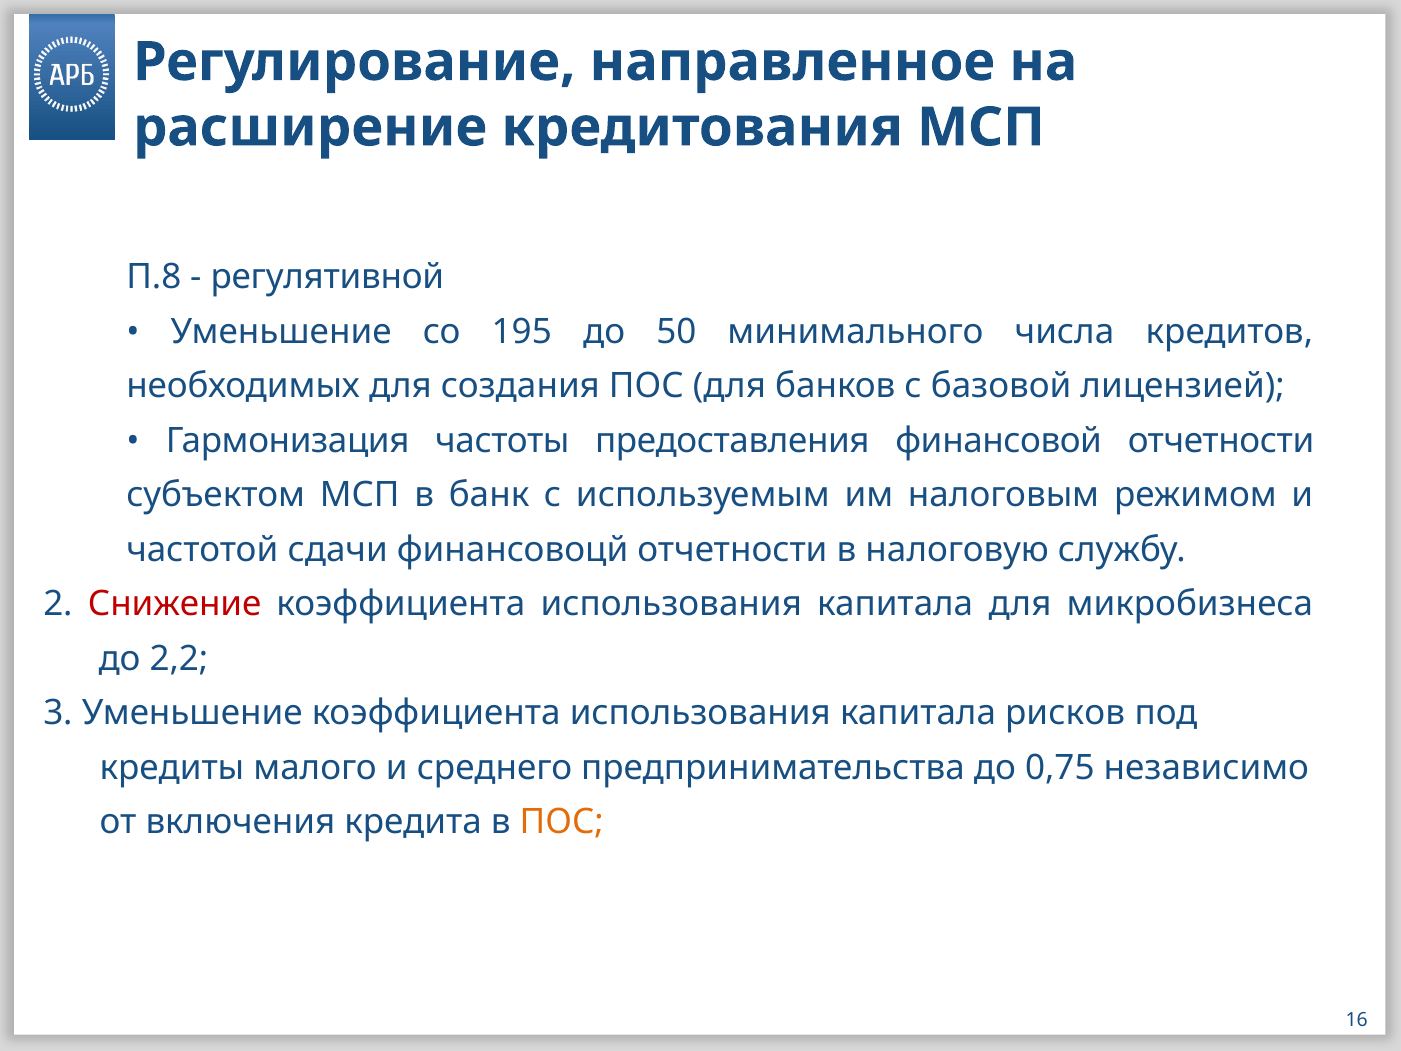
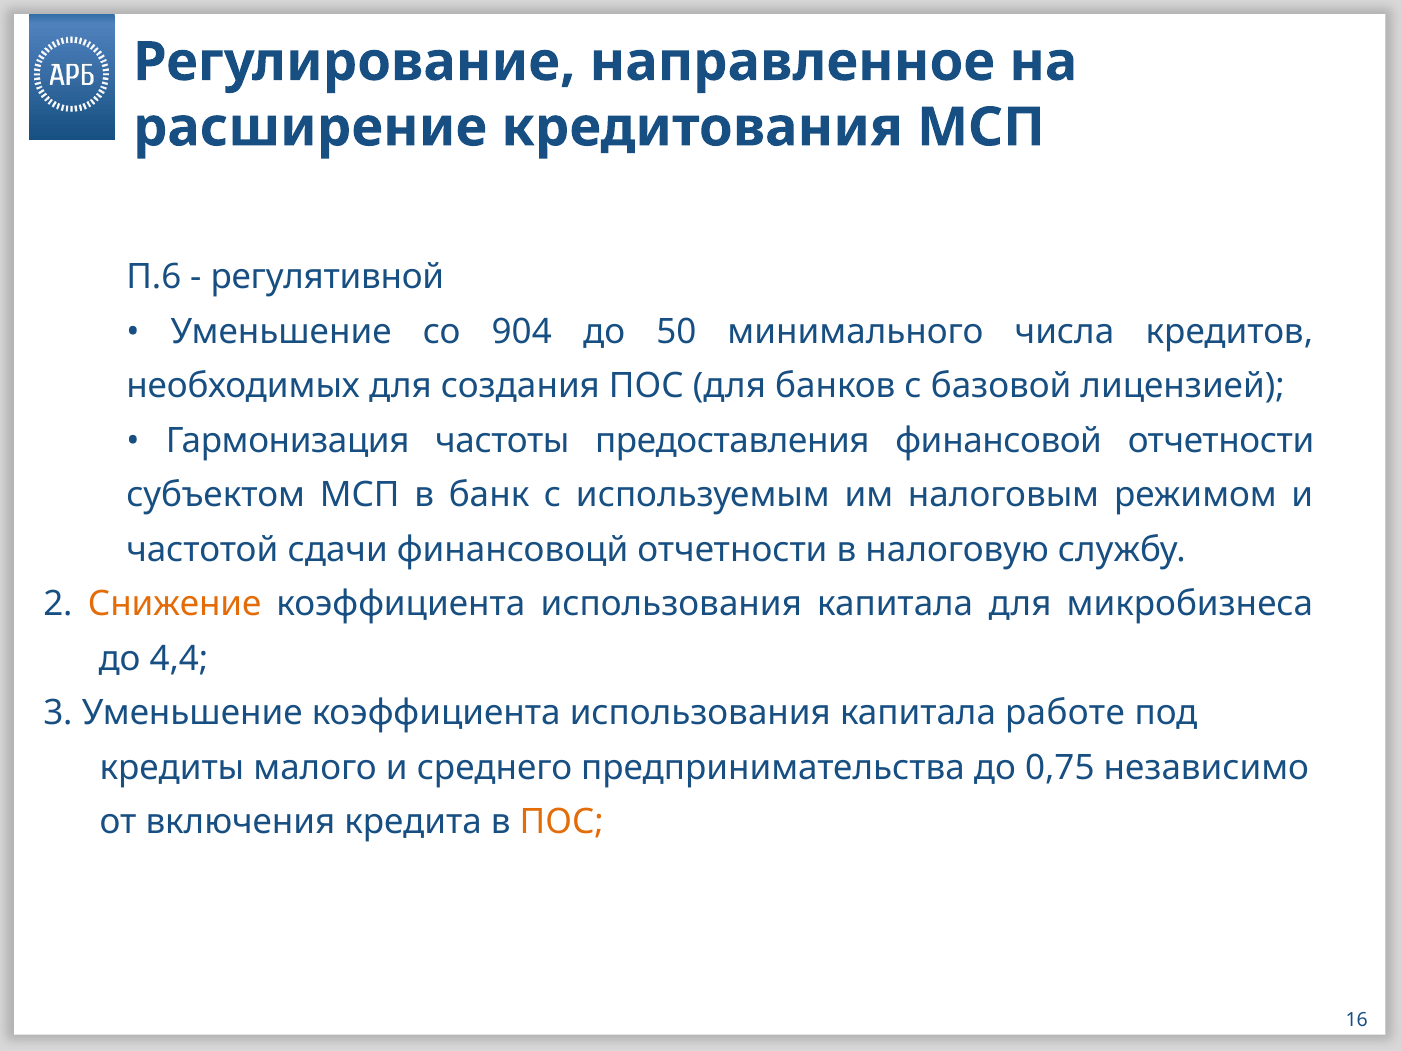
П.8: П.8 -> П.6 (154, 277)
195: 195 -> 904 (522, 331)
Снижение colour: red -> orange (175, 604)
2,2: 2,2 -> 4,4 (179, 658)
рисков: рисков -> работе (1065, 713)
